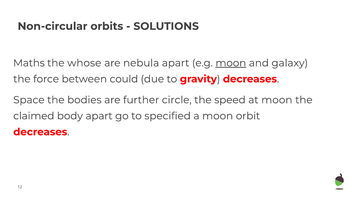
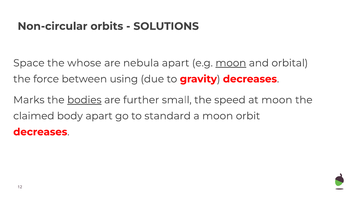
Maths: Maths -> Space (29, 63)
galaxy: galaxy -> orbital (290, 63)
could: could -> using (124, 79)
Space: Space -> Marks (29, 100)
bodies underline: none -> present (84, 100)
circle: circle -> small (177, 100)
specified: specified -> standard (168, 116)
